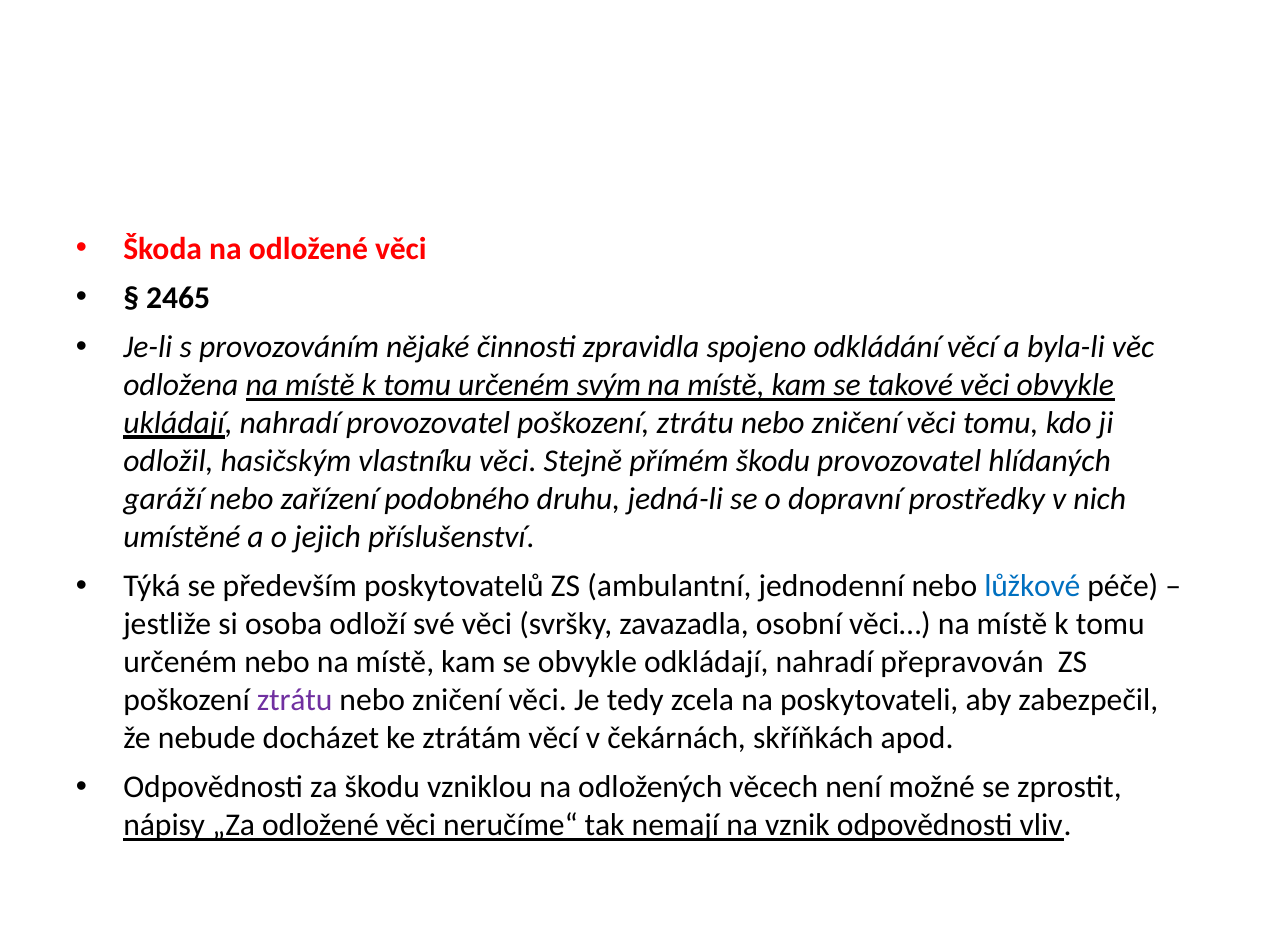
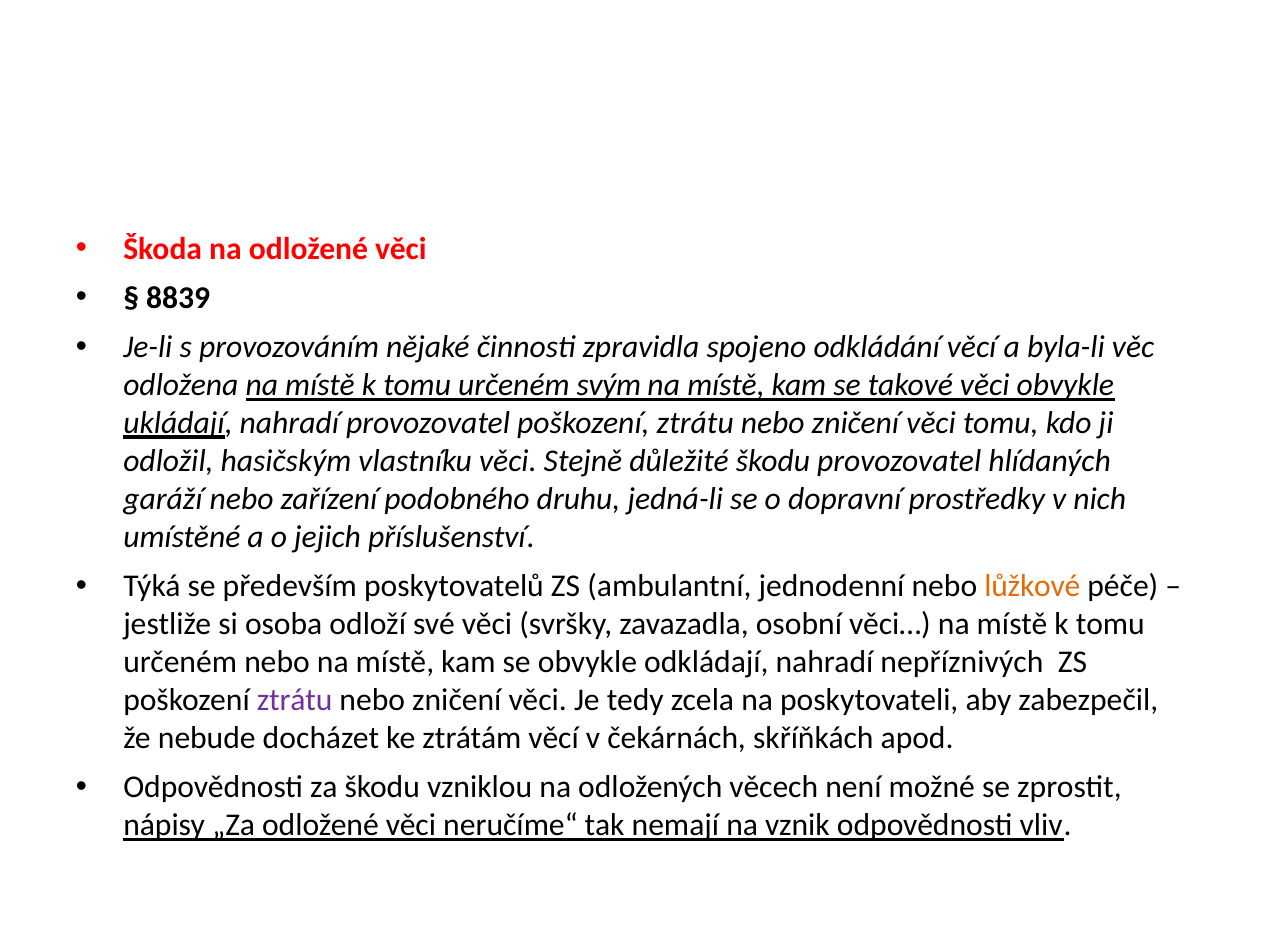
2465: 2465 -> 8839 (178, 298)
přímém: přímém -> důležité (679, 461)
lůžkové colour: blue -> orange (1032, 586)
přepravován: přepravován -> nepříznivých (962, 662)
